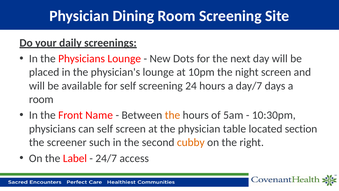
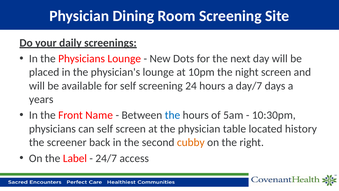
room: room -> years (41, 99)
the colour: orange -> blue (172, 115)
section: section -> history (301, 129)
such: such -> back (100, 142)
